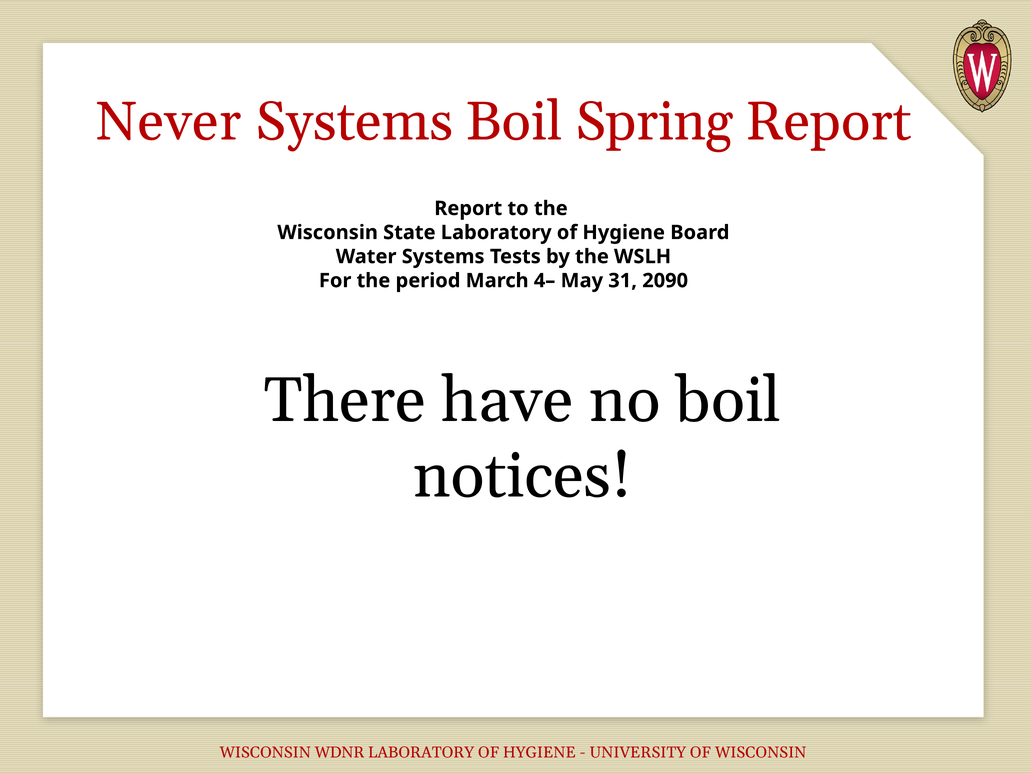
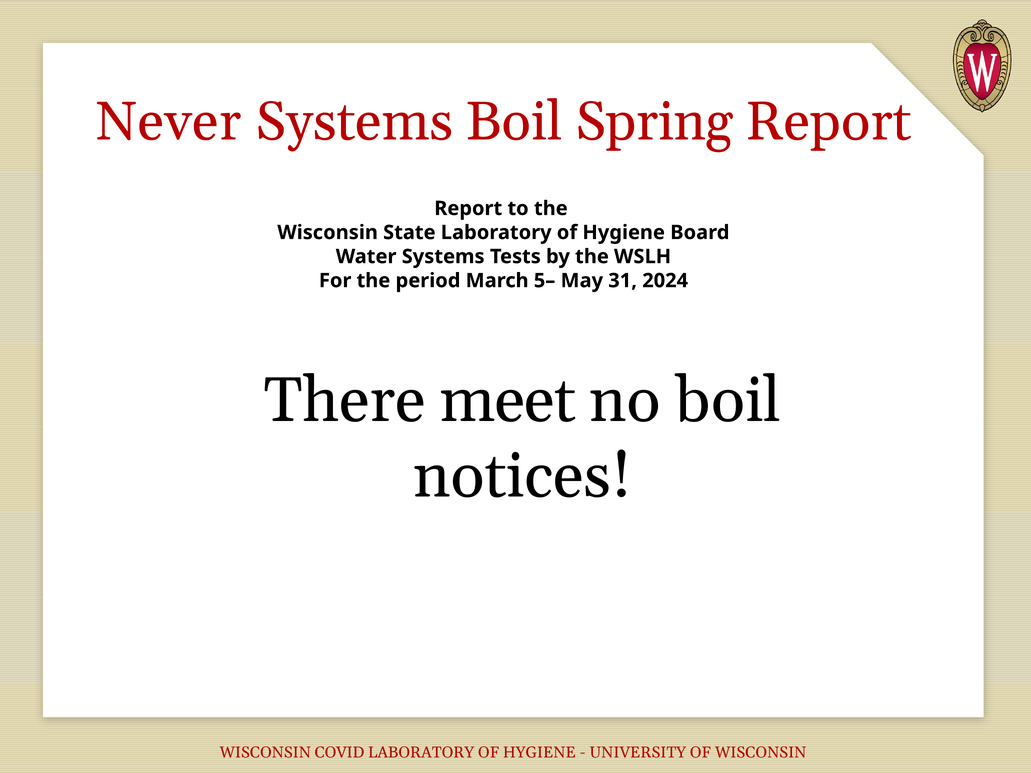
4–: 4– -> 5– (545, 281)
2090: 2090 -> 2024 (665, 281)
have: have -> meet (508, 401)
WDNR: WDNR -> COVID (340, 753)
